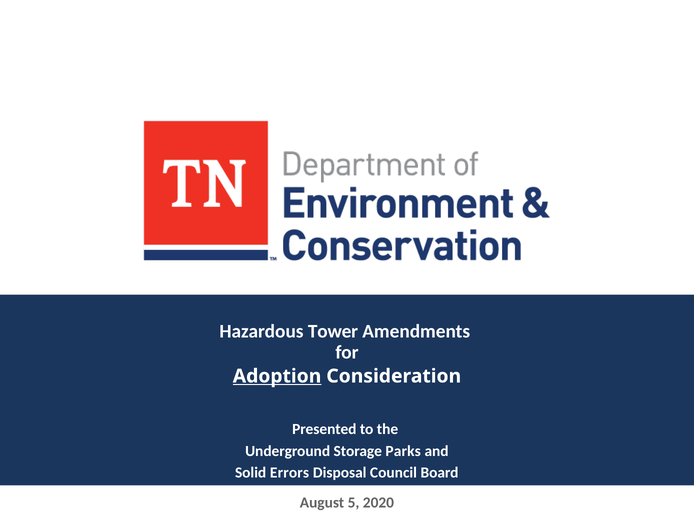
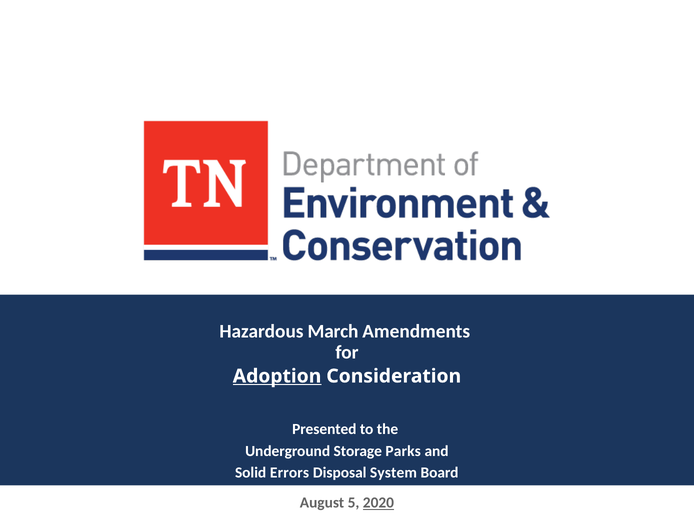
Tower: Tower -> March (333, 332)
Council: Council -> System (393, 473)
2020 underline: none -> present (378, 503)
